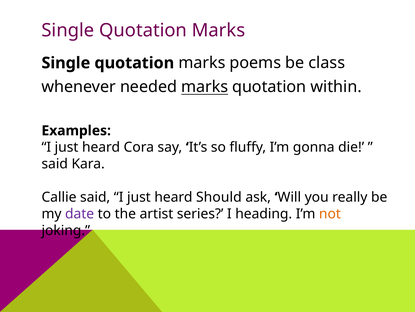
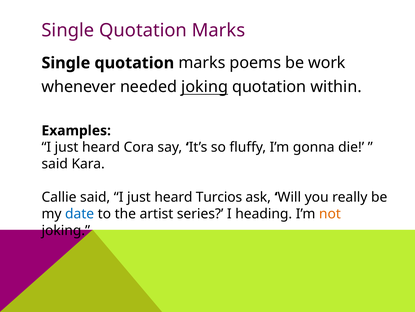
class: class -> work (327, 63)
needed marks: marks -> joking (205, 87)
Should: Should -> Turcios (219, 197)
date colour: purple -> blue (80, 213)
